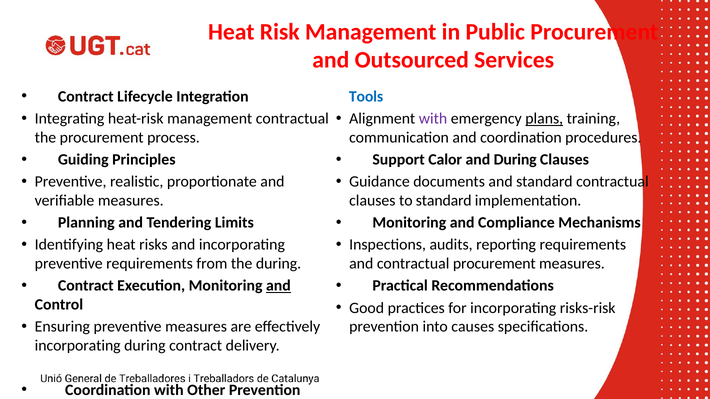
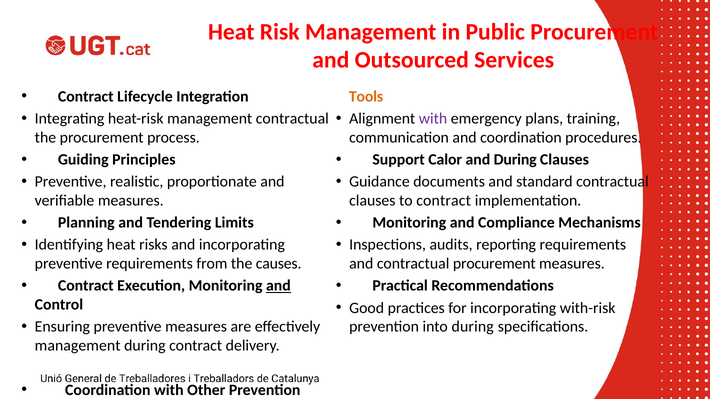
Tools colour: blue -> orange (366, 97)
plans underline: present -> none (544, 119)
to standard: standard -> contract (444, 201)
the during: during -> causes (279, 264)
risks-risk: risks-risk -> with-risk (588, 308)
into causes: causes -> during (473, 327)
incorporating: incorporating -> management (78, 346)
